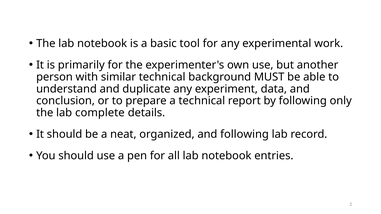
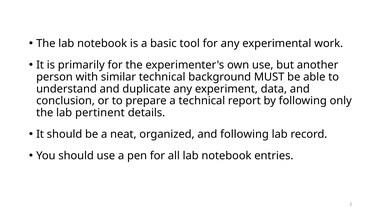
complete: complete -> pertinent (100, 113)
